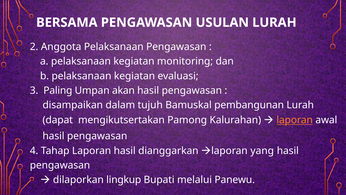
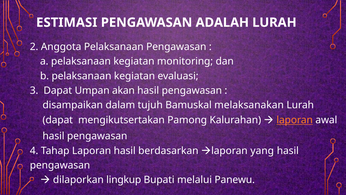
BERSAMA: BERSAMA -> ESTIMASI (67, 22)
USULAN: USULAN -> ADALAH (222, 22)
3 Paling: Paling -> Dapat (58, 90)
pembangunan: pembangunan -> melaksanakan (249, 105)
dianggarkan: dianggarkan -> berdasarkan (168, 150)
